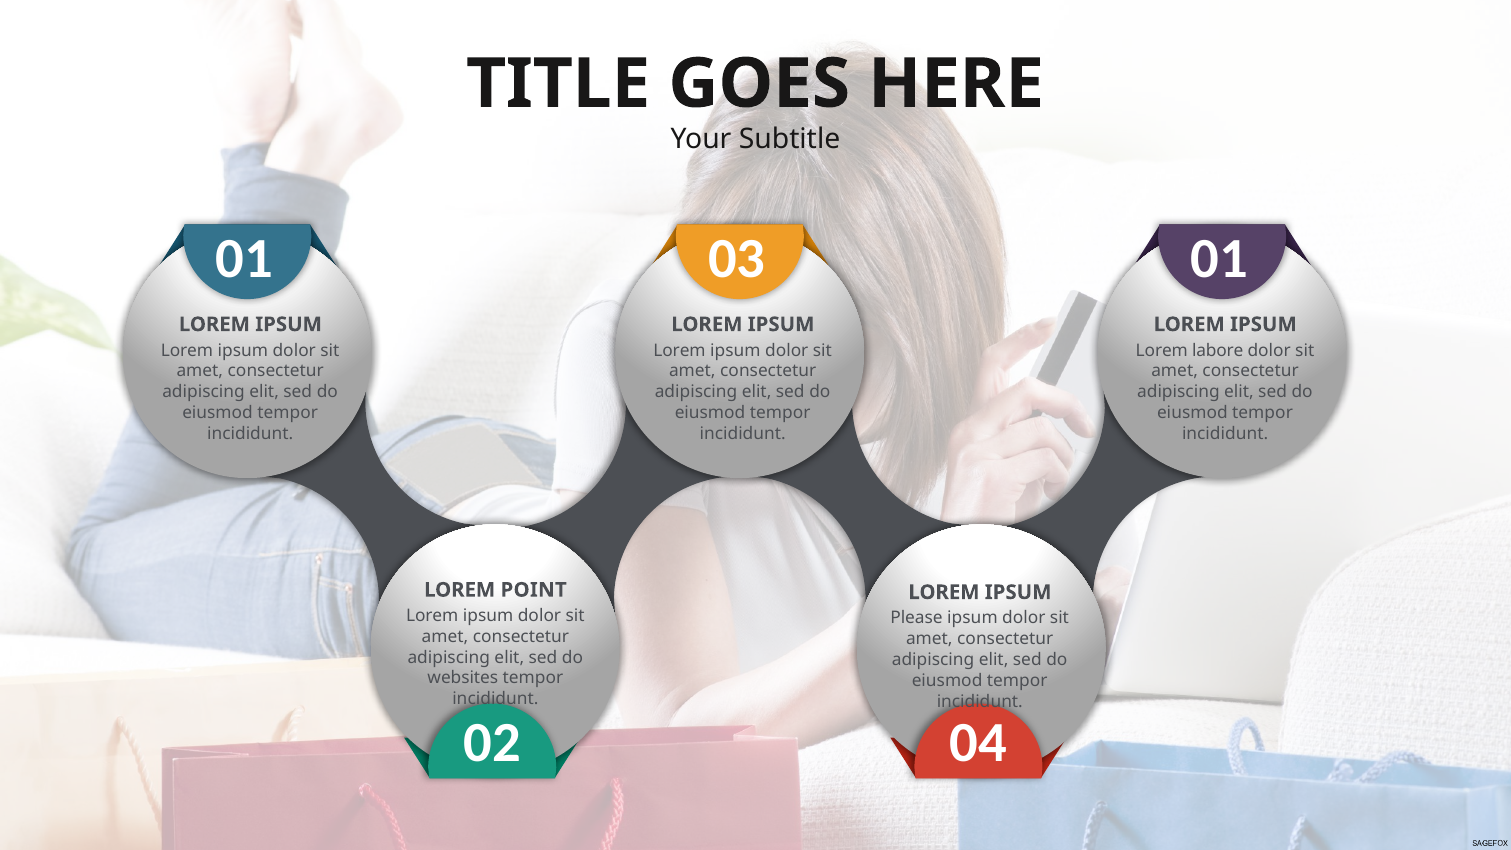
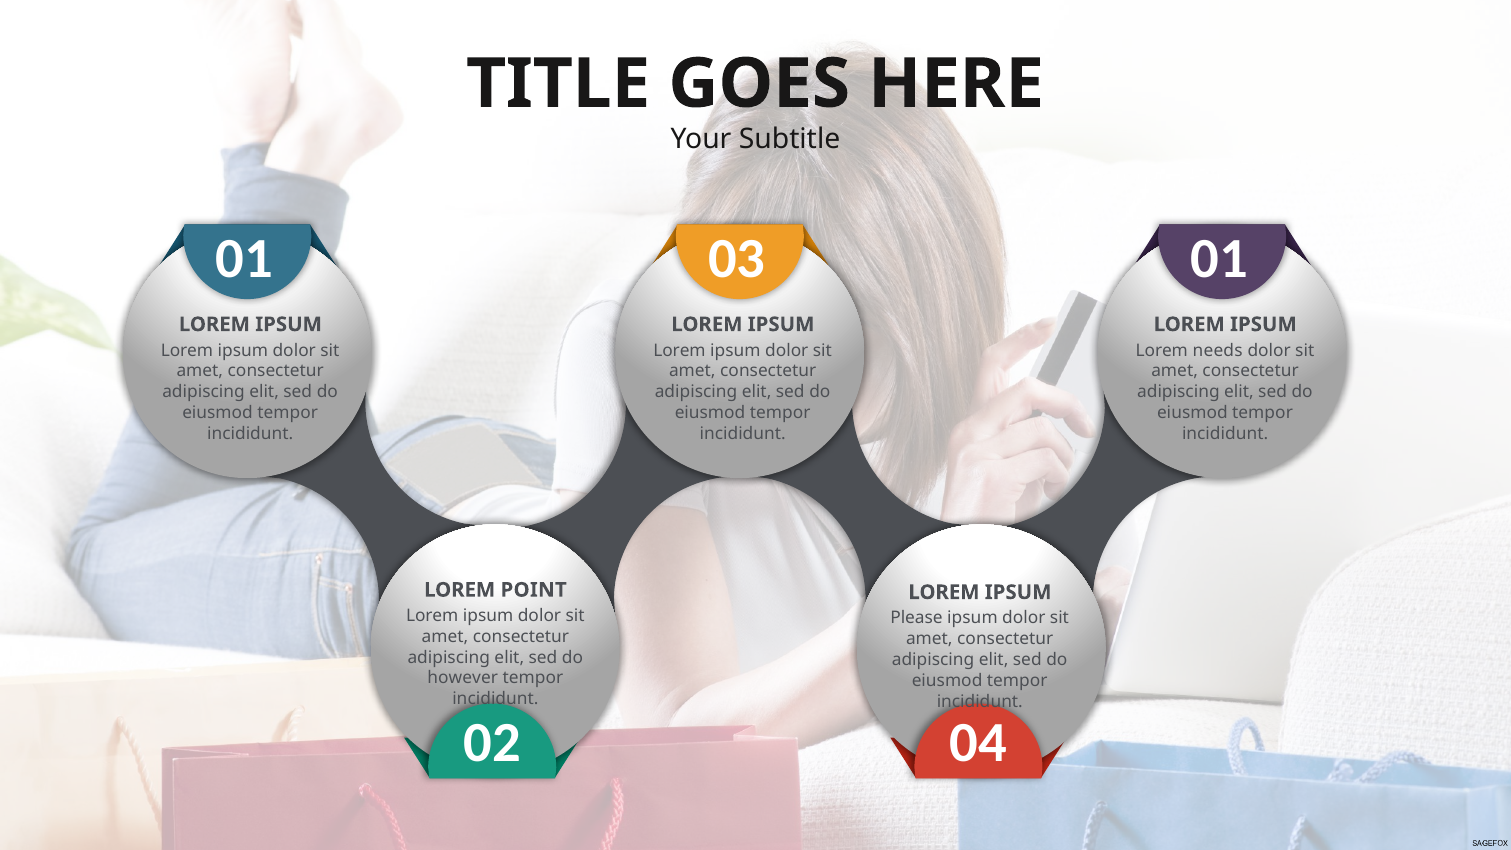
labore: labore -> needs (1218, 350)
websites: websites -> however (463, 678)
